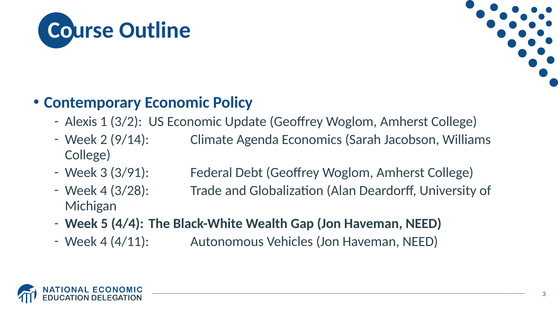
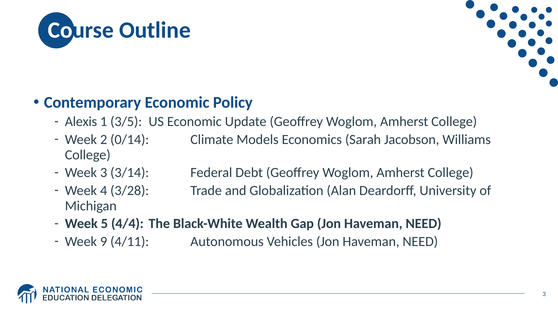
3/2: 3/2 -> 3/5 (126, 122)
9/14: 9/14 -> 0/14 (130, 140)
Agenda: Agenda -> Models (258, 140)
3/91: 3/91 -> 3/14 (130, 173)
4: 4 -> 9 (104, 242)
